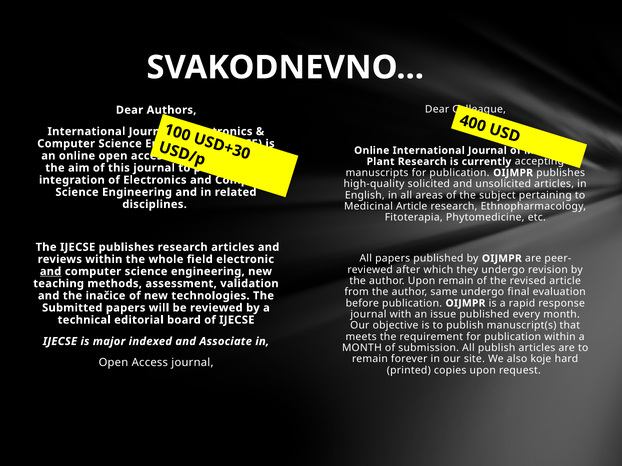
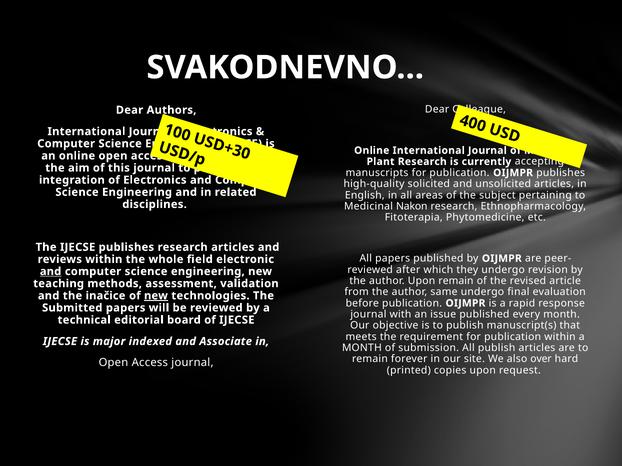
Medicinal Article: Article -> Nakon (412, 207)
new underline: none -> present (156, 296)
koje: koje -> over (541, 359)
